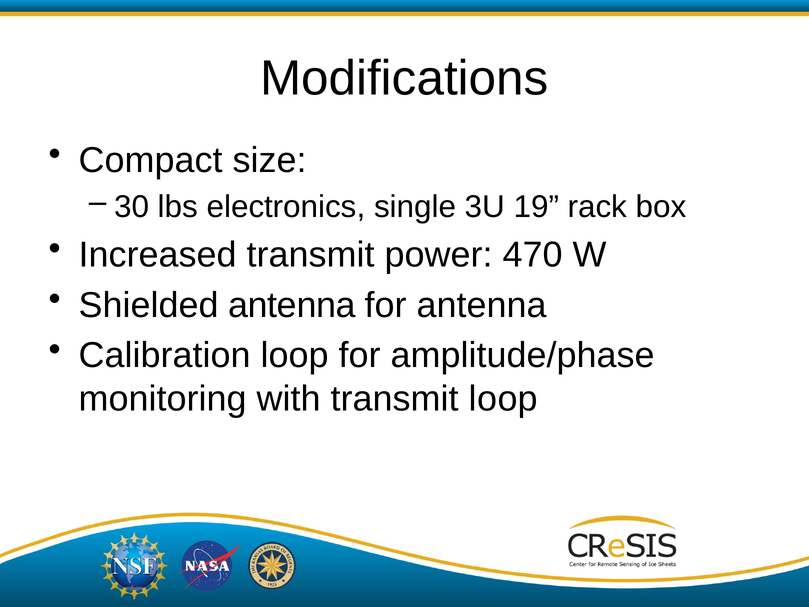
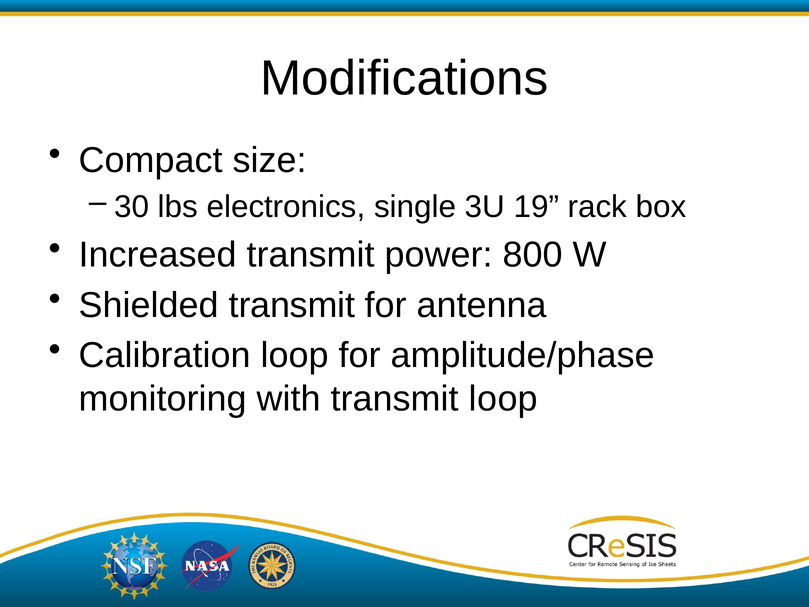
470: 470 -> 800 (533, 255)
Shielded antenna: antenna -> transmit (292, 305)
